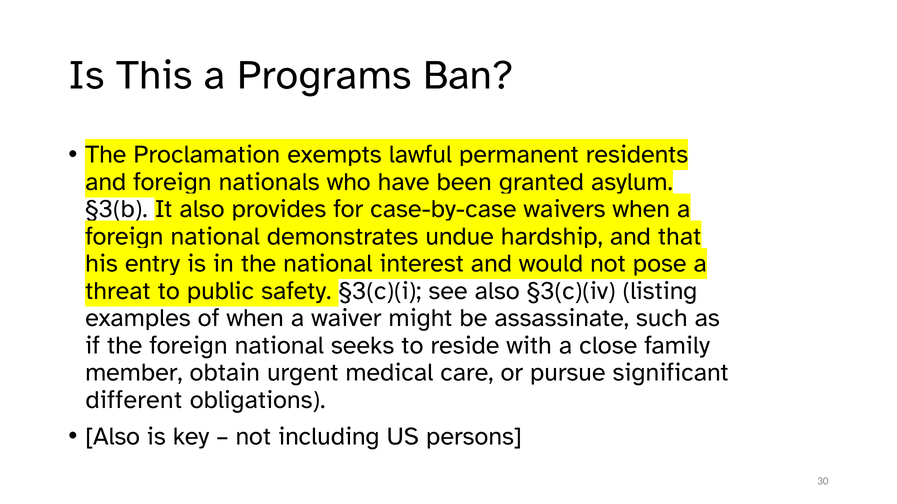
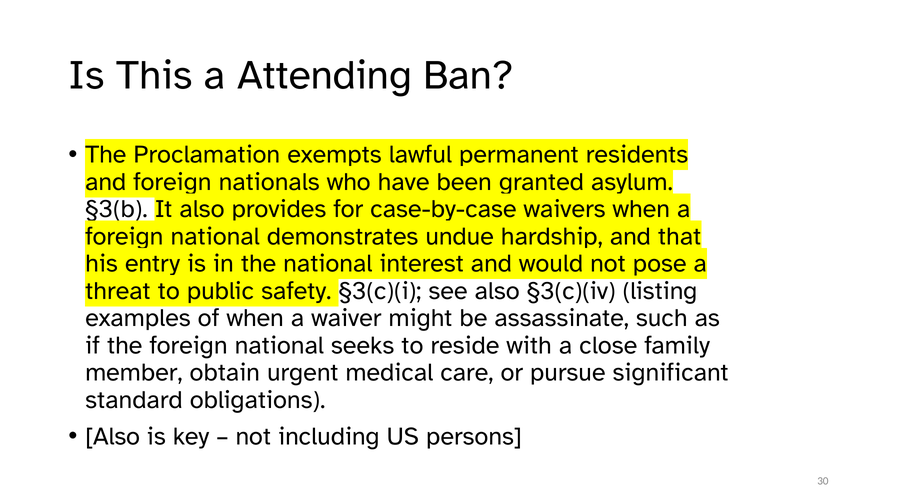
Programs: Programs -> Attending (325, 75)
different: different -> standard (134, 400)
